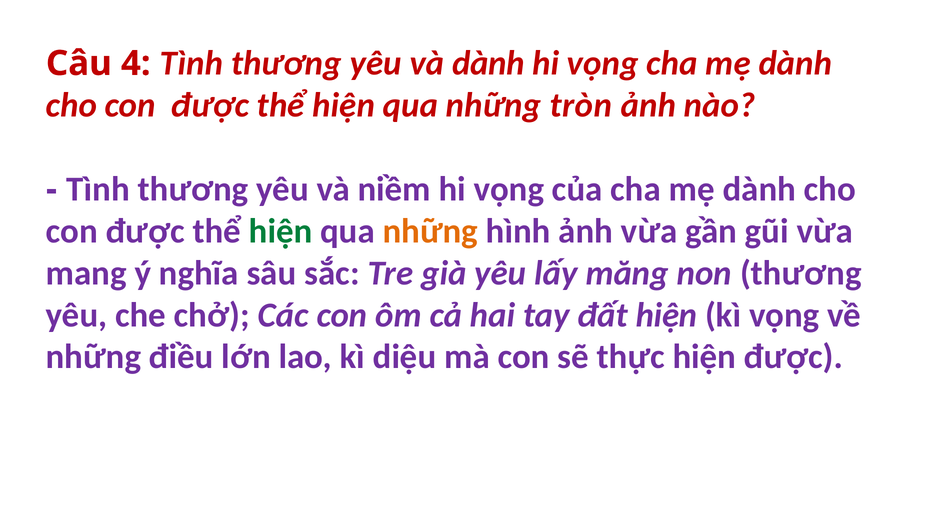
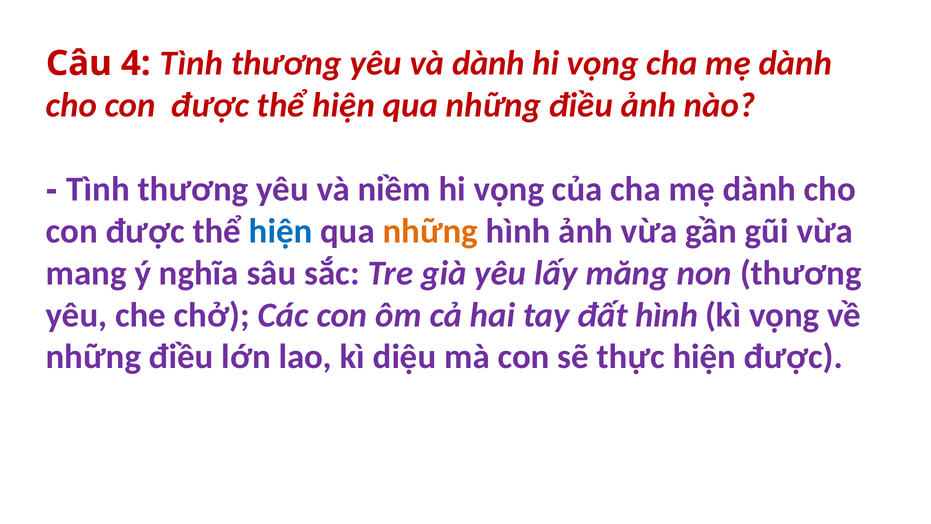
qua những tròn: tròn -> điều (581, 105)
hiện colour: green -> blue (281, 231)
đất hiện: hiện -> hình (667, 315)
